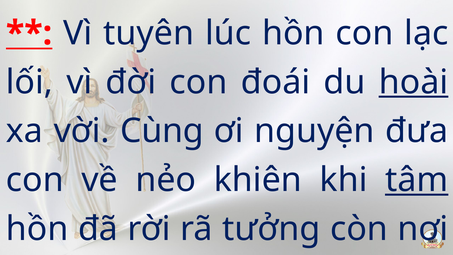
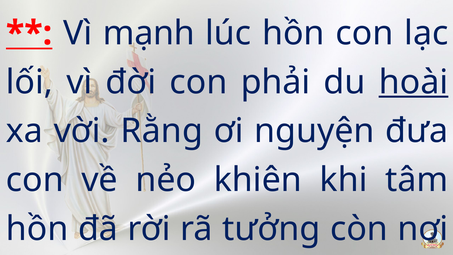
tuyên: tuyên -> mạnh (149, 33)
đoái: đoái -> phải (276, 82)
Cùng: Cùng -> Rằng (162, 131)
tâm underline: present -> none (417, 180)
